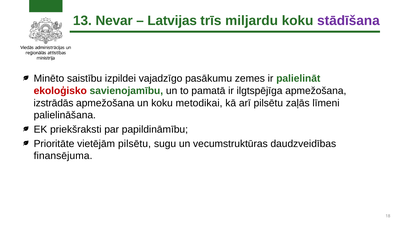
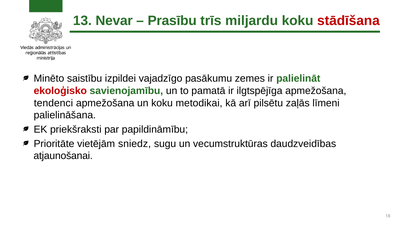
Latvijas: Latvijas -> Prasību (172, 21)
stādīšana colour: purple -> red (348, 21)
izstrādās: izstrādās -> tendenci (53, 103)
vietējām pilsētu: pilsētu -> sniedz (135, 144)
finansējuma: finansējuma -> atjaunošanai (63, 156)
